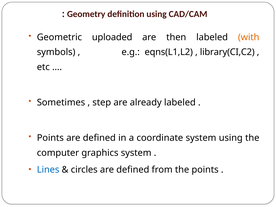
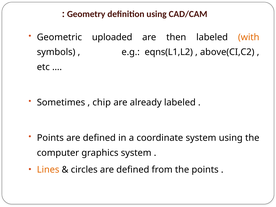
library(CI,C2: library(CI,C2 -> above(CI,C2 (227, 52)
step: step -> chip (102, 103)
Lines colour: blue -> orange (48, 170)
